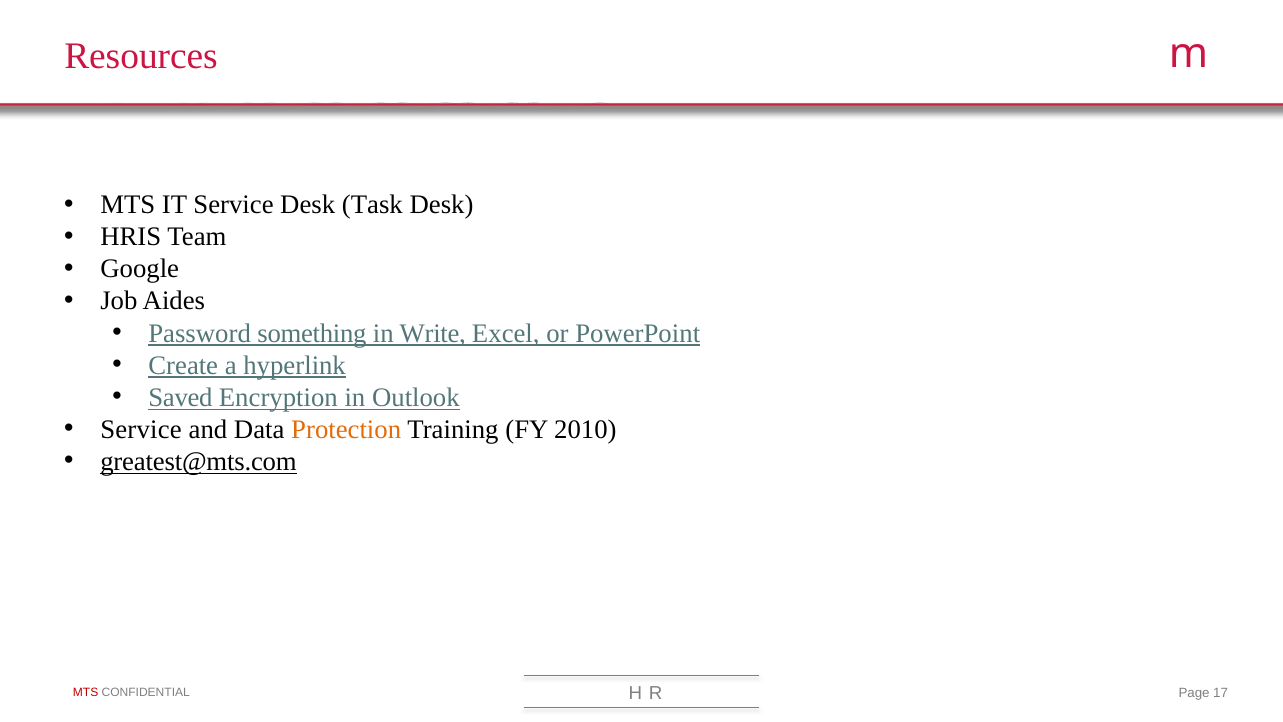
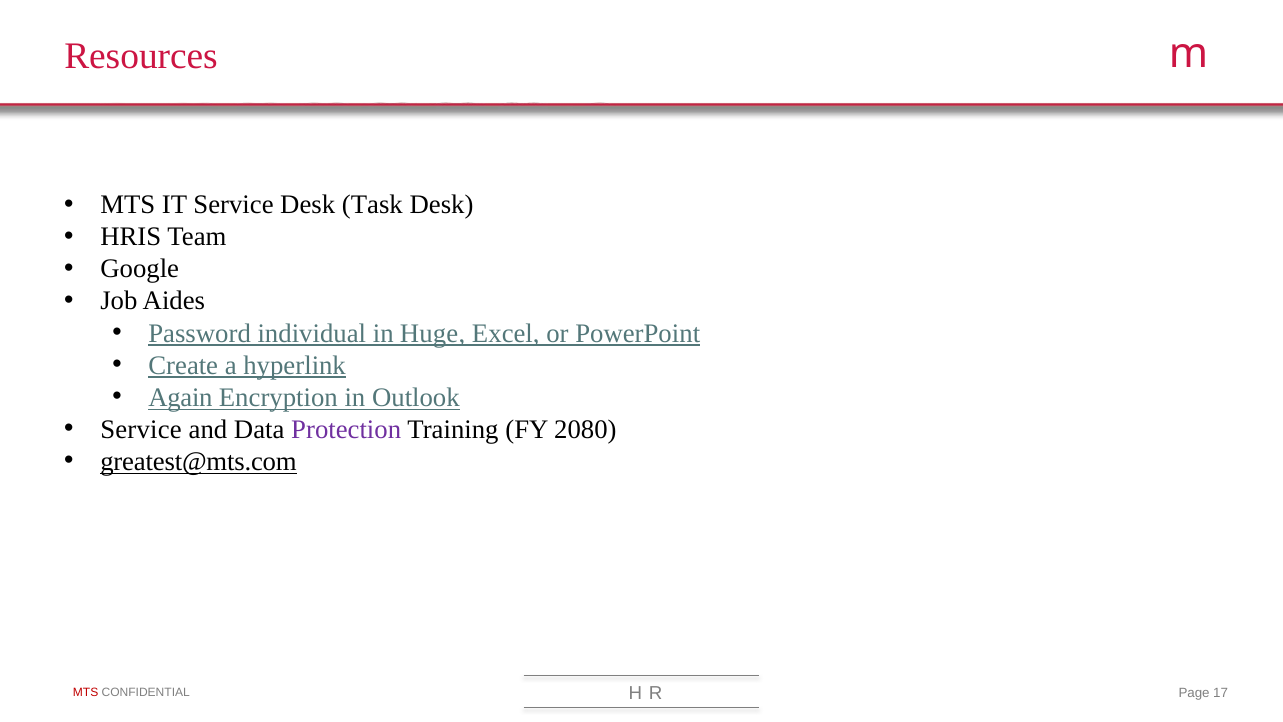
something: something -> individual (312, 333)
Write: Write -> Huge (433, 333)
Saved: Saved -> Again (180, 397)
Protection colour: orange -> purple (346, 429)
2010: 2010 -> 2080 (585, 429)
